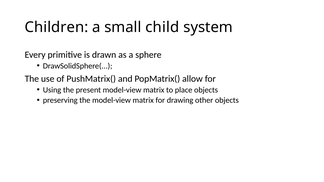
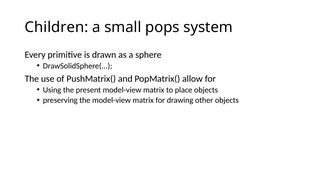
child: child -> pops (162, 27)
